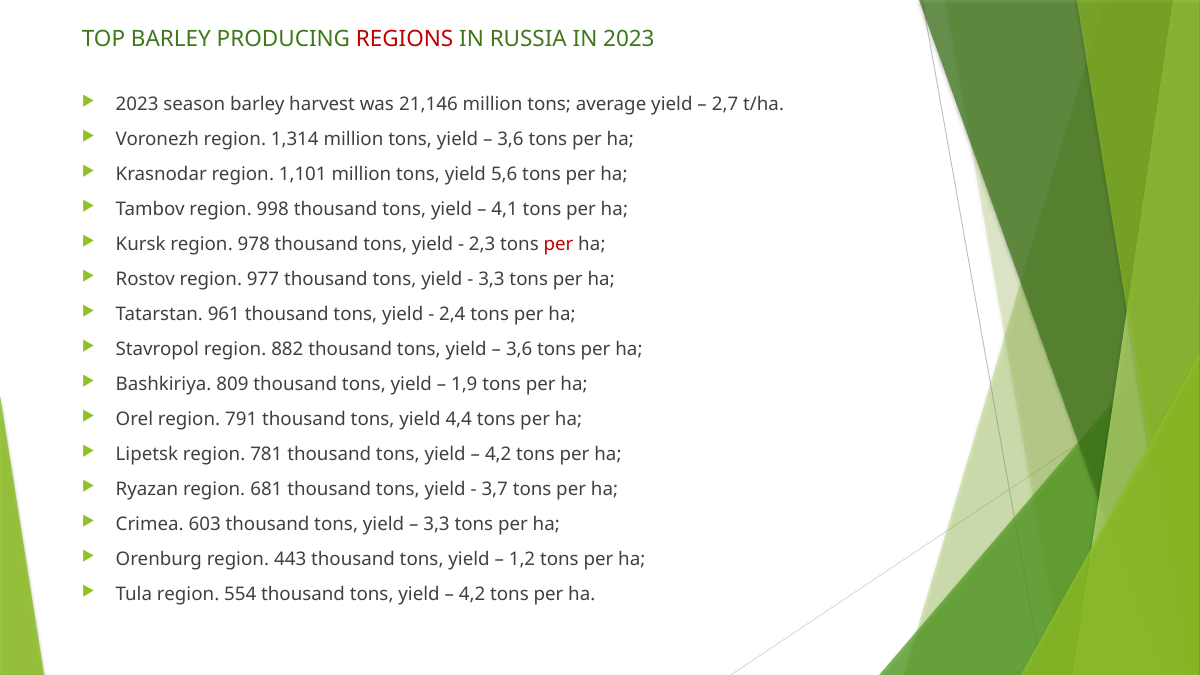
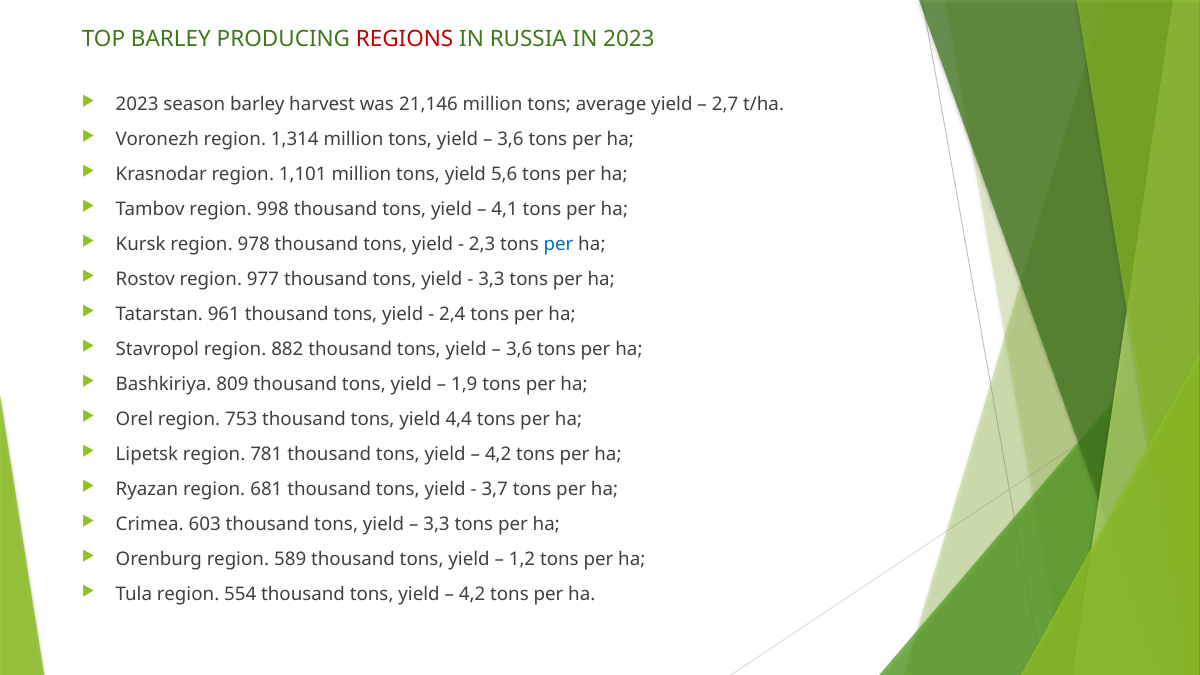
per colour: red -> blue (559, 244)
791: 791 -> 753 (241, 419)
443: 443 -> 589 (290, 559)
